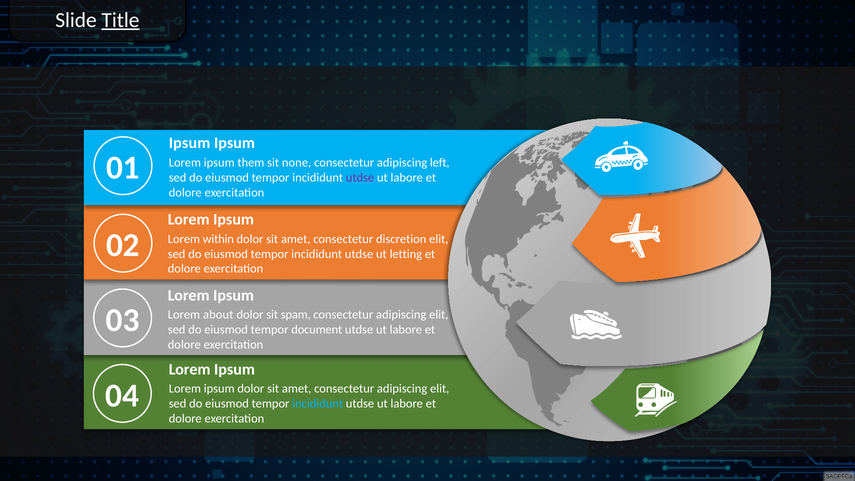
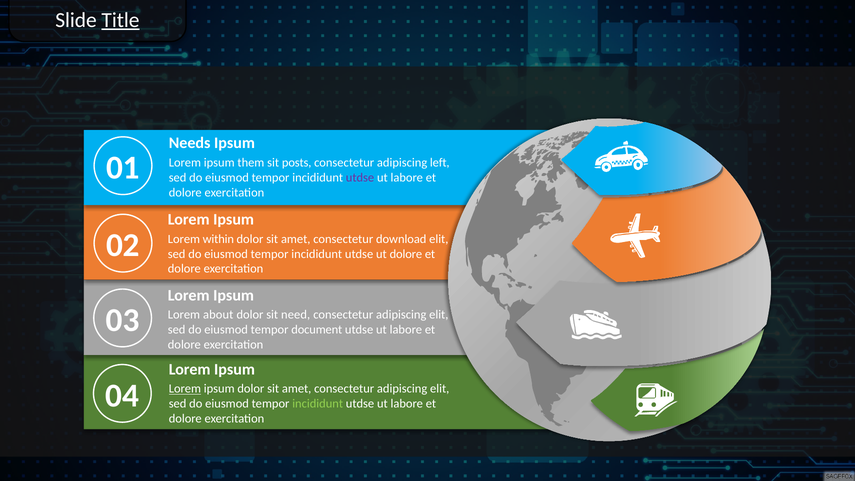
Ipsum: Ipsum -> Needs (190, 143)
none: none -> posts (297, 163)
discretion: discretion -> download (401, 239)
ut letting: letting -> dolore (406, 254)
spam: spam -> need (296, 315)
Lorem underline: none -> present (185, 389)
incididunt colour: light blue -> light green (318, 404)
